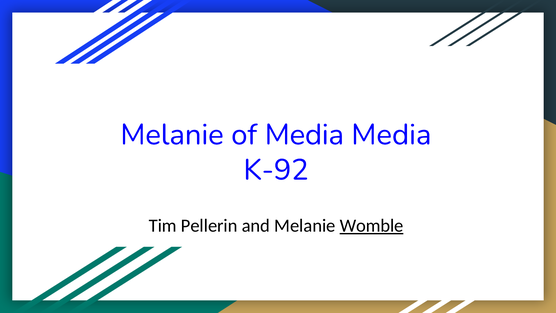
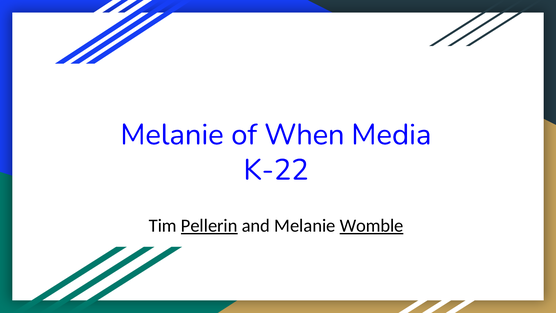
of Media: Media -> When (304, 135)
K-92: K-92 -> K-22 (276, 170)
Pellerin underline: none -> present (209, 226)
